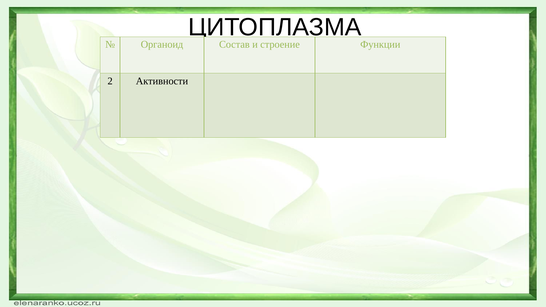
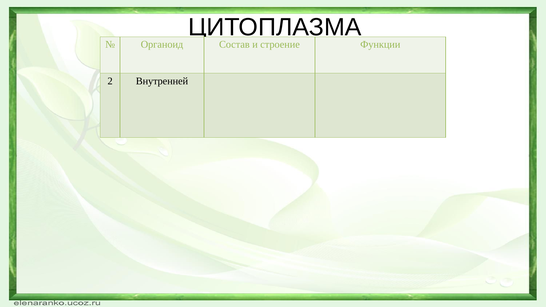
Активности: Активности -> Внутренней (162, 81)
